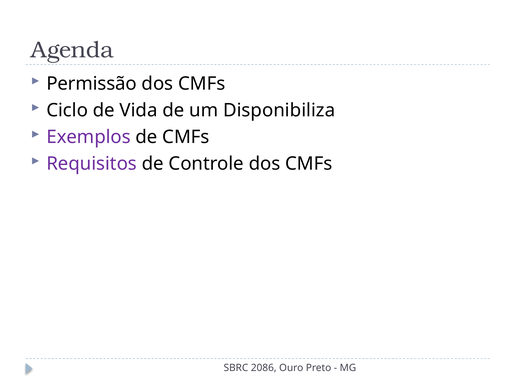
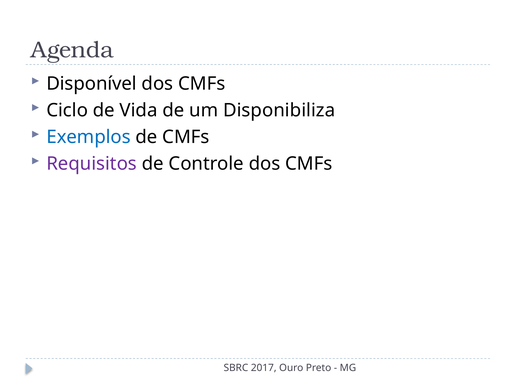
Permissão: Permissão -> Disponível (92, 84)
Exemplos colour: purple -> blue (89, 137)
2086: 2086 -> 2017 (264, 368)
